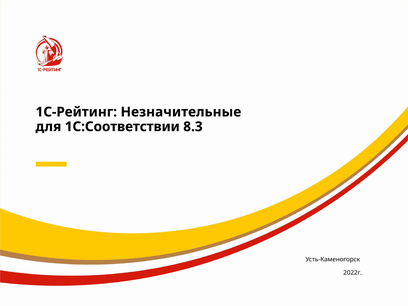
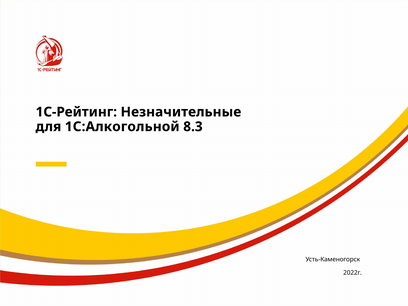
1С:Соответствии: 1С:Соответствии -> 1С:Алкогольной (122, 127)
